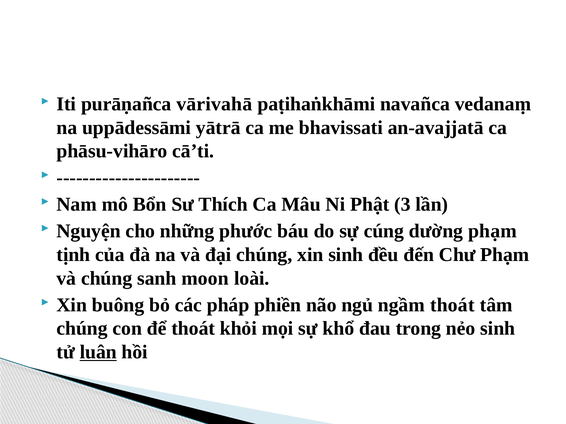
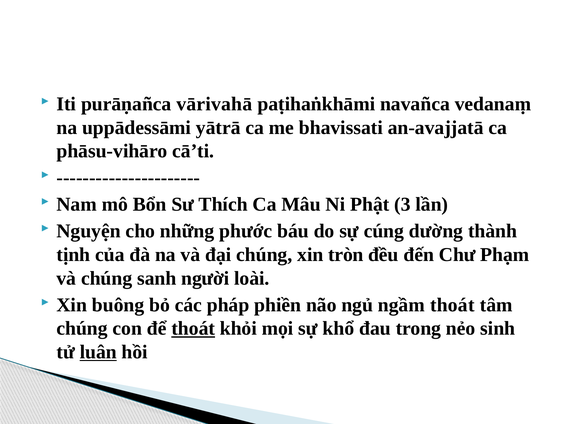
dường phạm: phạm -> thành (493, 231)
xin sinh: sinh -> tròn (346, 255)
moon: moon -> người (205, 279)
thoát underline: none -> present (193, 329)
